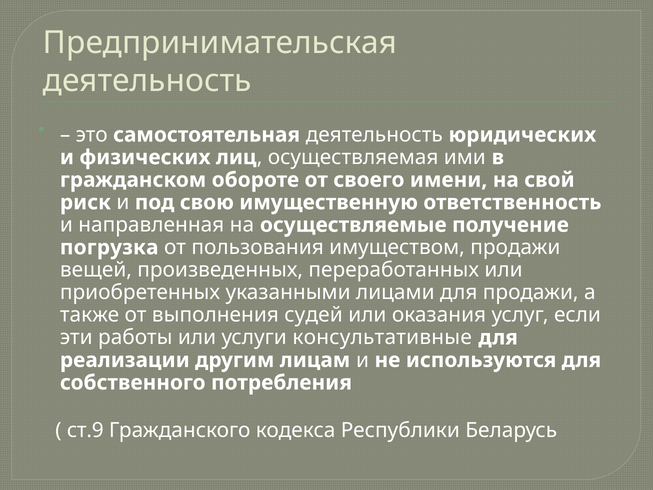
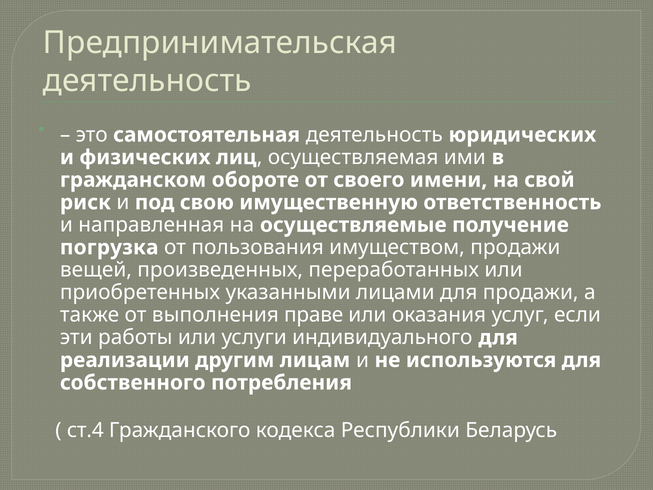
судей: судей -> праве (314, 315)
консультативные: консультативные -> индивидуального (382, 337)
ст.9: ст.9 -> ст.4 (85, 430)
